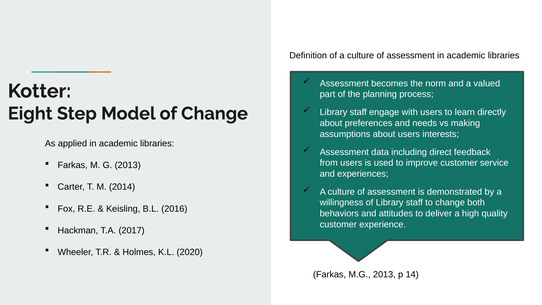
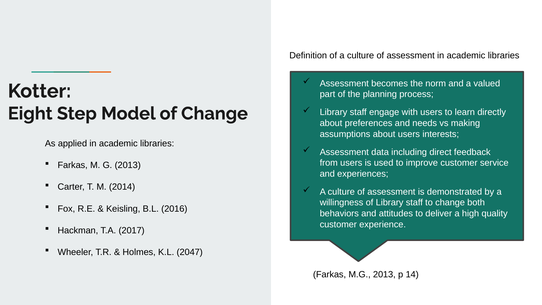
2020: 2020 -> 2047 (190, 252)
